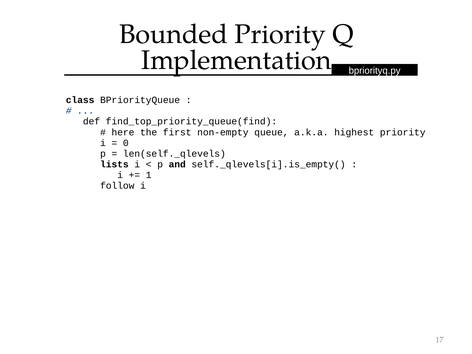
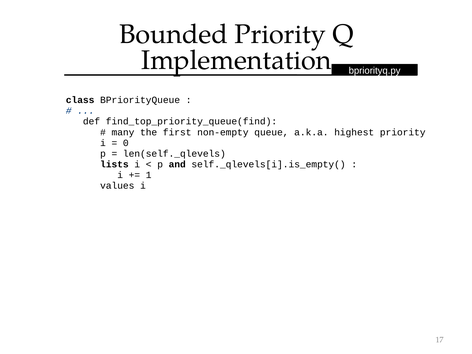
here: here -> many (123, 132)
follow: follow -> values (117, 186)
